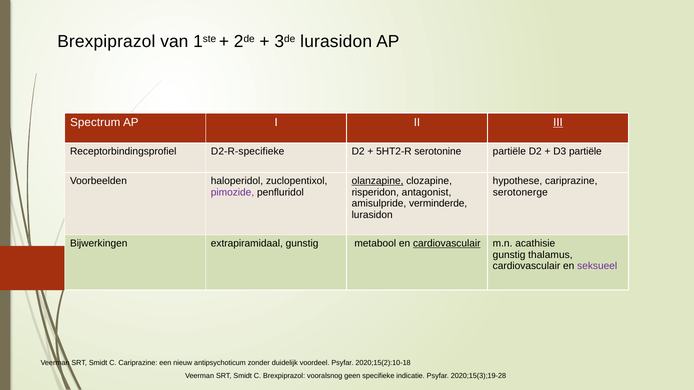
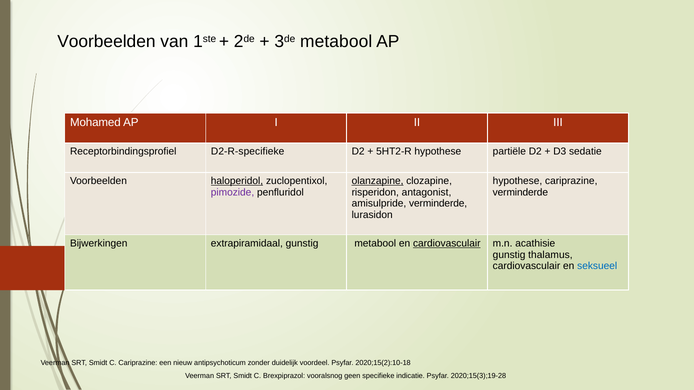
Brexpiprazol: Brexpiprazol -> Voorbeelden (106, 42)
3de lurasidon: lurasidon -> metabool (336, 42)
Spectrum: Spectrum -> Mohamed (95, 122)
III underline: present -> none (558, 122)
5HT2-R serotonine: serotonine -> hypothese (438, 152)
D3 partiële: partiële -> sedatie (585, 152)
haloperidol underline: none -> present (237, 181)
serotonerge: serotonerge -> verminderde (520, 192)
seksueel colour: purple -> blue (597, 266)
